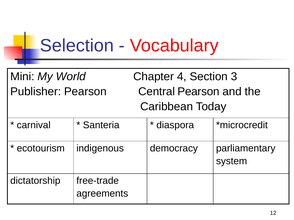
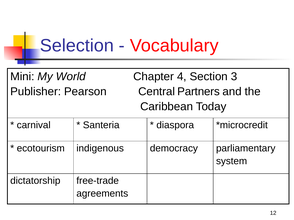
Central Pearson: Pearson -> Partners (199, 92)
